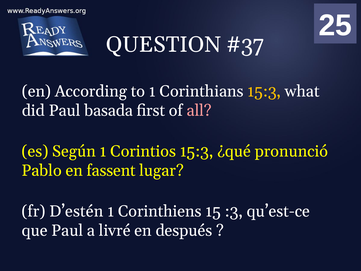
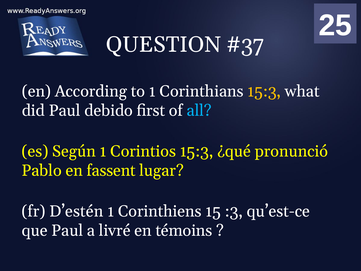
basada: basada -> debido (109, 111)
all colour: pink -> light blue (199, 111)
después: después -> témoins (184, 230)
